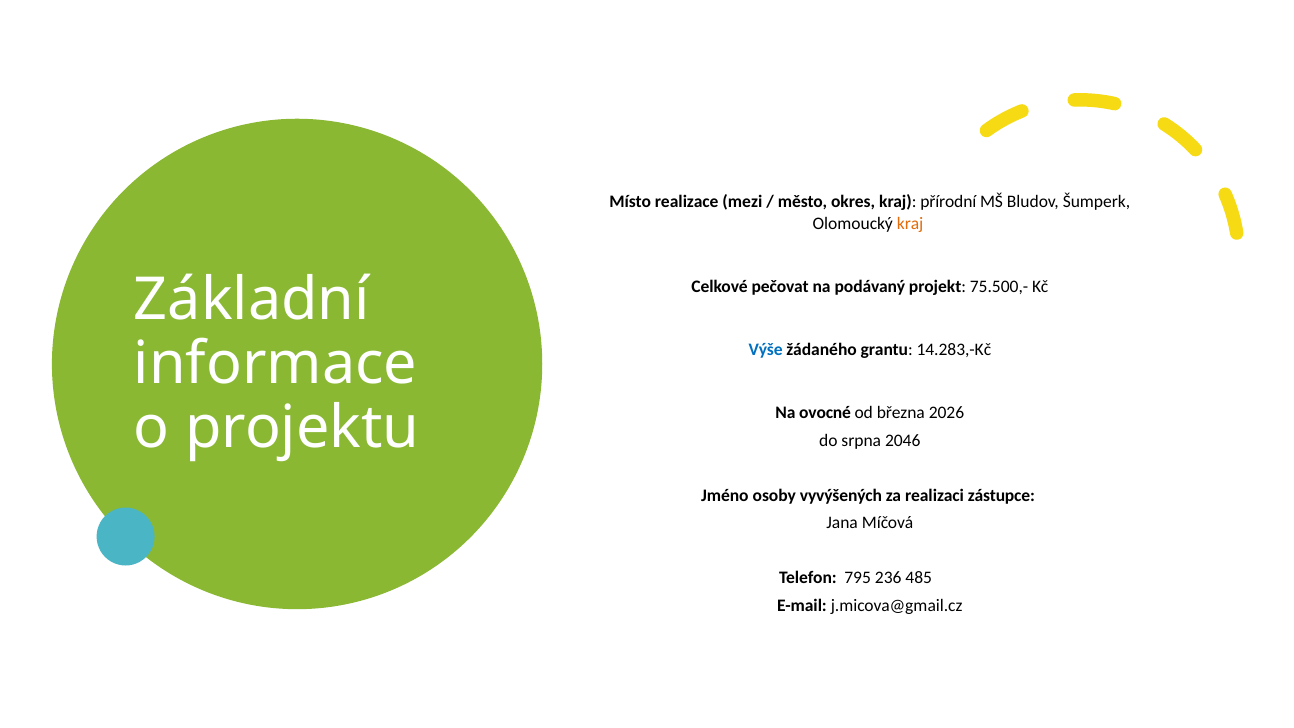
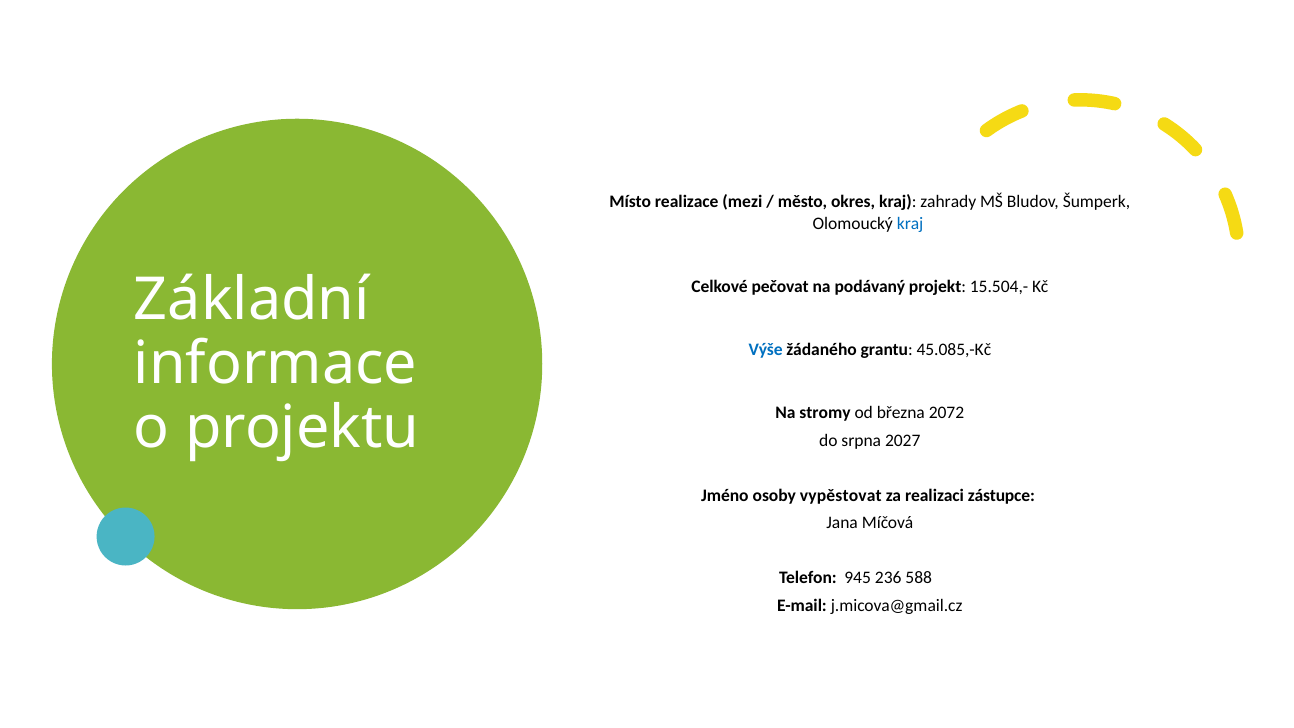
přírodní: přírodní -> zahrady (948, 202)
kraj colour: orange -> blue (910, 224)
75.500,-: 75.500,- -> 15.504,- (999, 287)
14.283,-Kč: 14.283,-Kč -> 45.085,-Kč (954, 350)
ovocné: ovocné -> stromy (825, 413)
2026: 2026 -> 2072 (946, 413)
2046: 2046 -> 2027 (903, 441)
vyvýšených: vyvýšených -> vypěstovat (841, 496)
795: 795 -> 945 (858, 578)
485: 485 -> 588 (919, 578)
